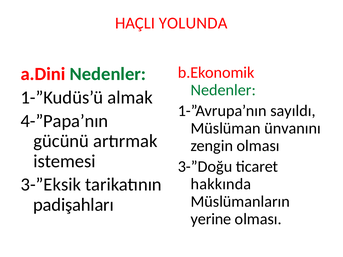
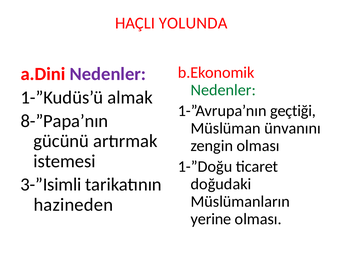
Nedenler colour: green -> purple (108, 74)
sayıldı: sayıldı -> geçtiği (293, 111)
4-”Papa’nın: 4-”Papa’nın -> 8-”Papa’nın (64, 121)
3-”Doğu: 3-”Doğu -> 1-”Doğu (205, 167)
3-”Eksik: 3-”Eksik -> 3-”Isimli (51, 185)
hakkında: hakkında -> doğudaki (221, 184)
padişahları: padişahları -> hazineden (73, 205)
